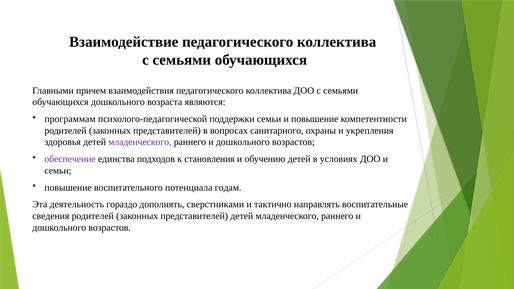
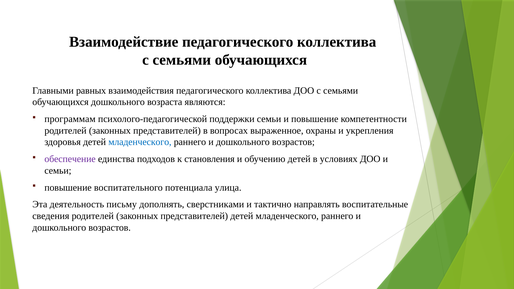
причем: причем -> равных (91, 91)
санитарного: санитарного -> выраженное (277, 131)
младенческого colour: purple -> blue (140, 142)
годам: годам -> улица (228, 188)
гораздо: гораздо -> письму (122, 205)
